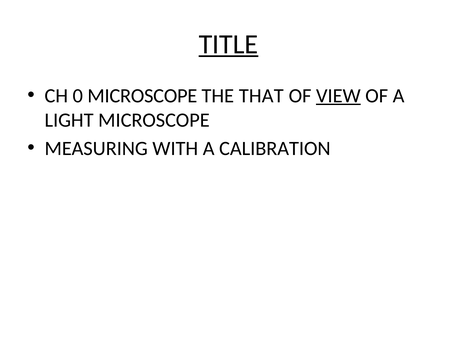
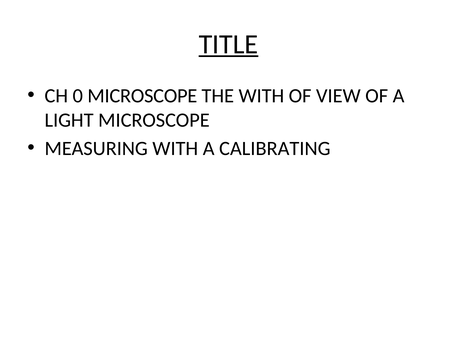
THE THAT: THAT -> WITH (261, 96)
VIEW underline: present -> none (338, 96)
CALIBRATION: CALIBRATION -> CALIBRATING (275, 149)
